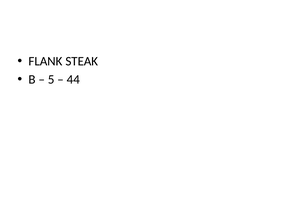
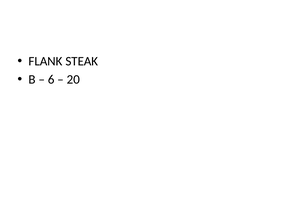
5: 5 -> 6 (51, 79)
44: 44 -> 20 (73, 79)
